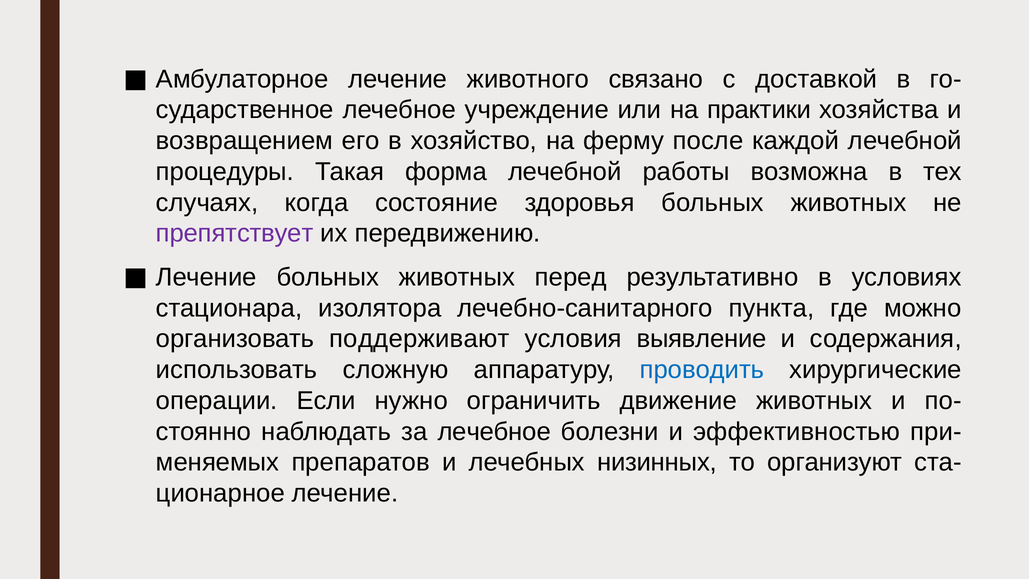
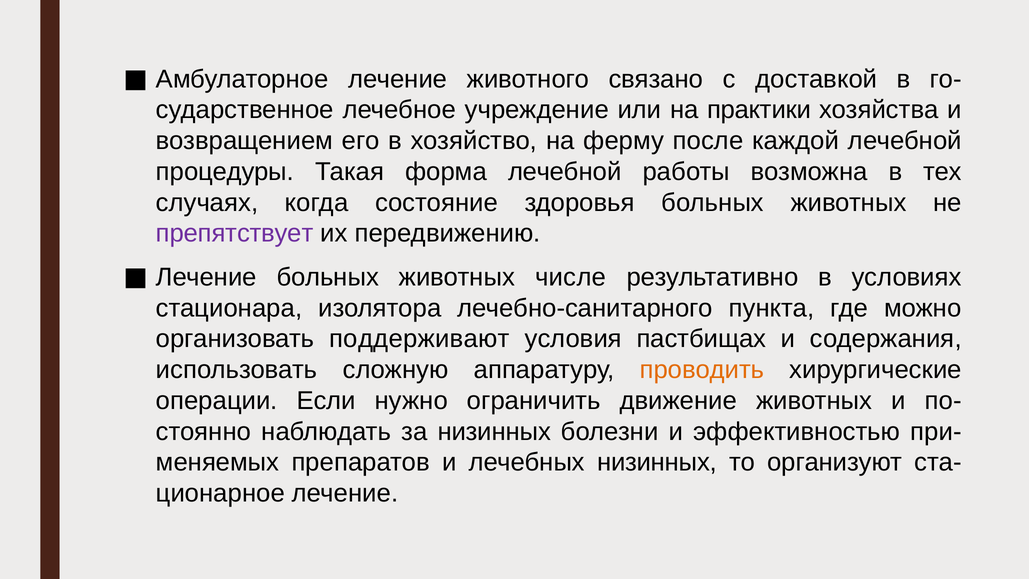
перед: перед -> числе (571, 277)
выявление: выявление -> пастбищах (701, 339)
проводить colour: blue -> orange (702, 370)
за лечебное: лечебное -> низинных (494, 431)
